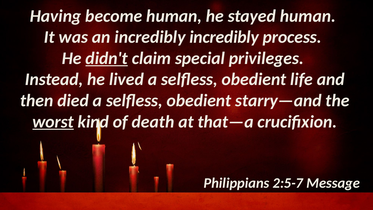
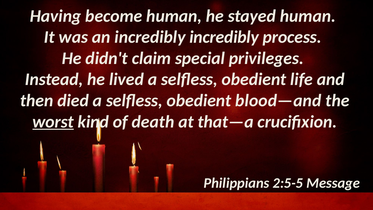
didn't underline: present -> none (107, 58)
starry—and: starry—and -> blood—and (278, 100)
2:5-7: 2:5-7 -> 2:5-5 (288, 183)
